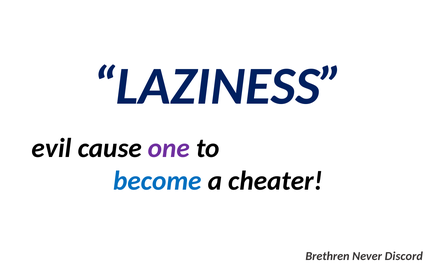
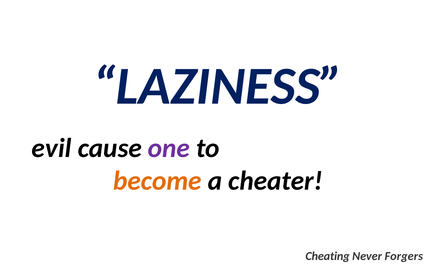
become colour: blue -> orange (157, 180)
Brethren: Brethren -> Cheating (328, 256)
Discord: Discord -> Forgers (404, 256)
